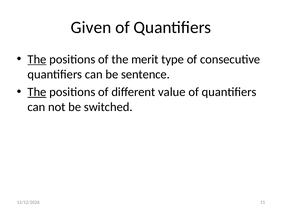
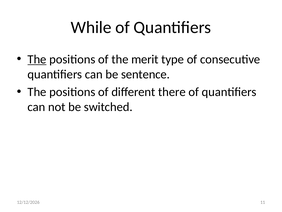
Given: Given -> While (91, 27)
The underline: present -> none (37, 92)
value: value -> there (172, 92)
